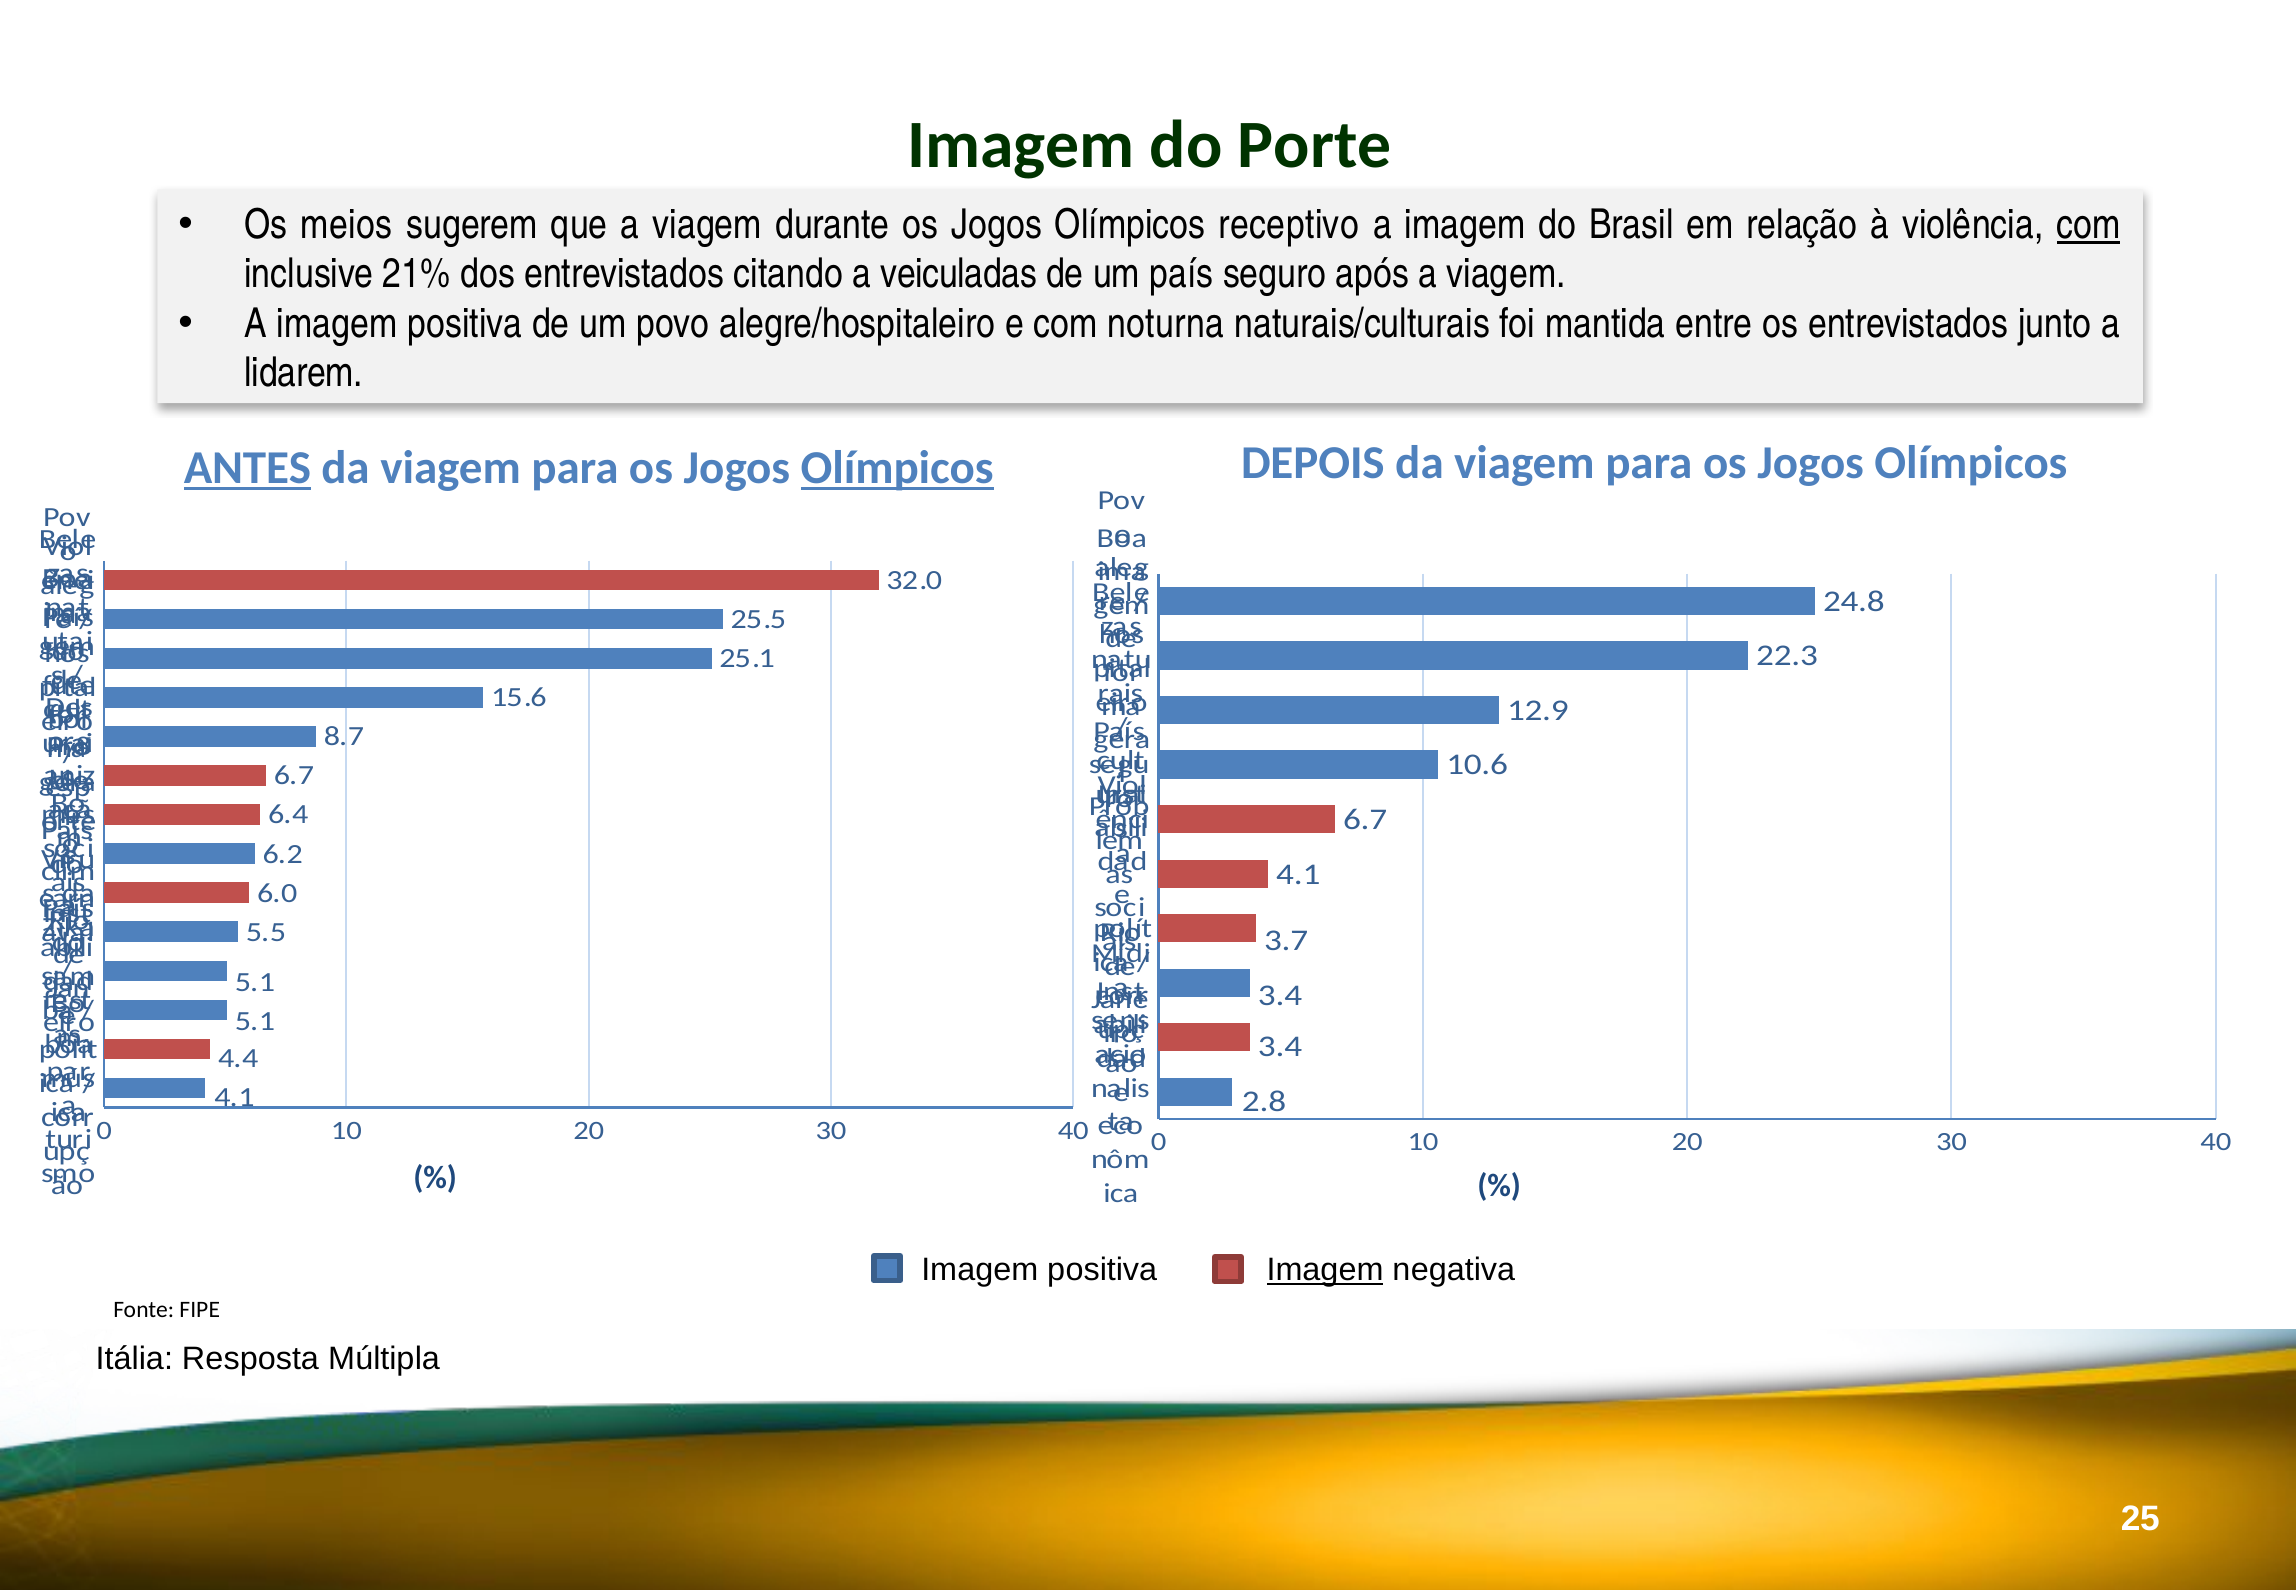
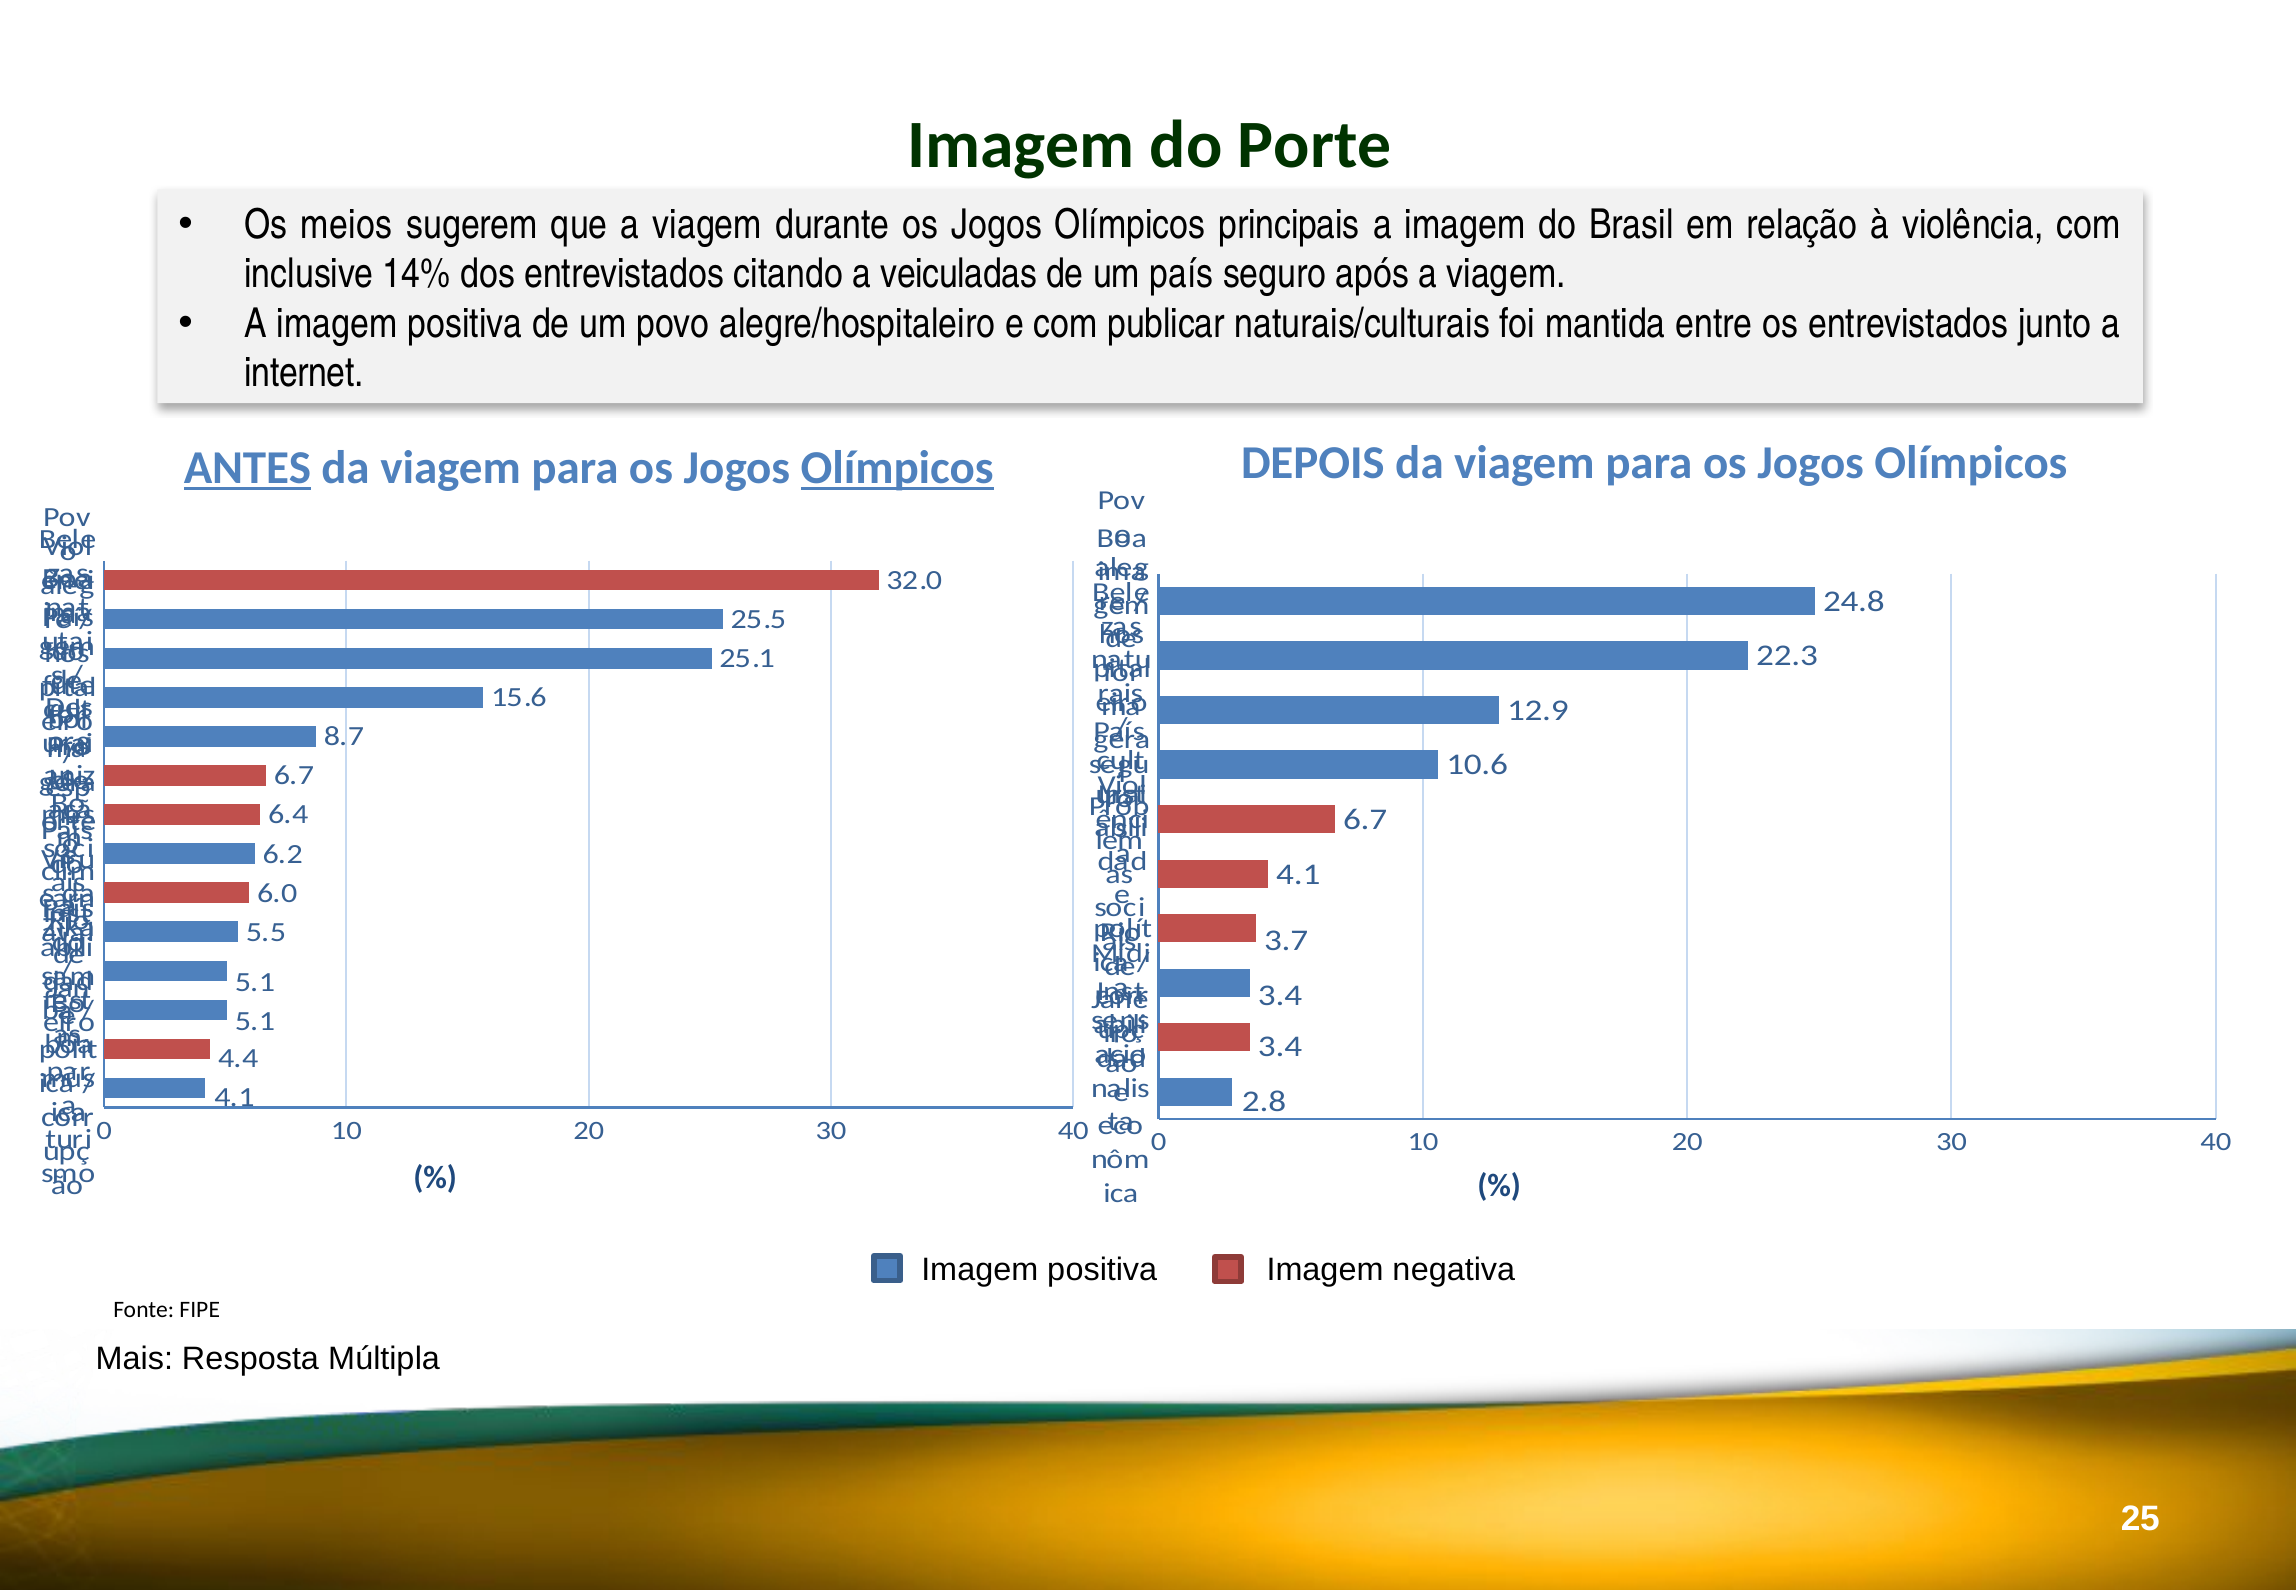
receptivo: receptivo -> principais (1289, 225)
com underline: present -> none (2088, 225)
21%: 21% -> 14% (417, 274)
noturna: noturna -> publicar (1166, 324)
lidarem: lidarem -> internet (304, 373)
Imagem underline: present -> none (1325, 1269)
Itália: Itália -> Mais (134, 1358)
